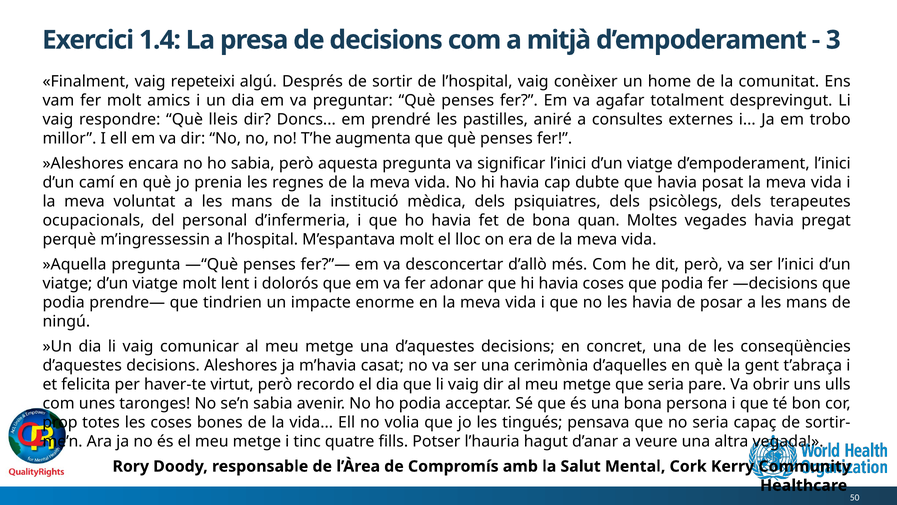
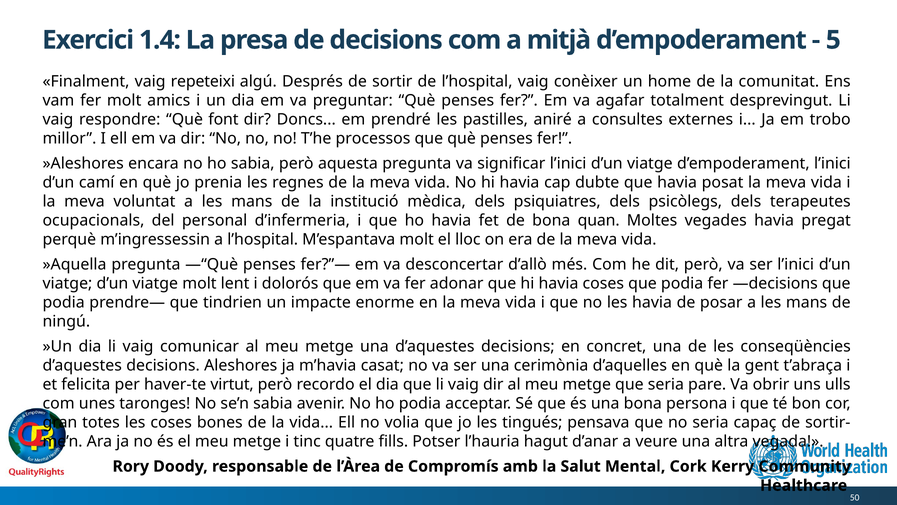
3: 3 -> 5 (833, 40)
lleis: lleis -> font (223, 119)
augmenta: augmenta -> processos (373, 138)
prop: prop -> gran (60, 422)
